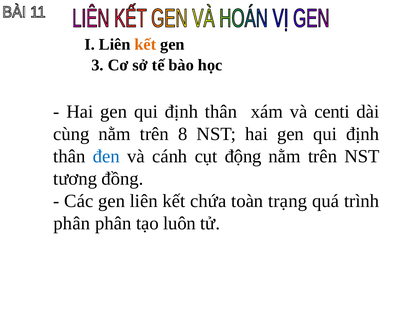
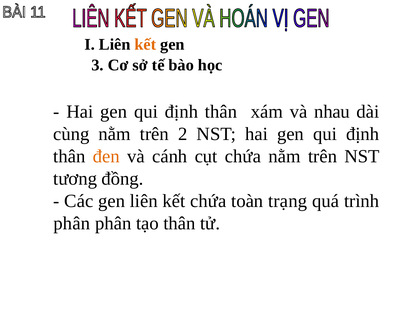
centi: centi -> nhau (332, 112)
8: 8 -> 2 (183, 134)
đen colour: blue -> orange (106, 156)
cụt động: động -> chứa (243, 156)
tạo luôn: luôn -> thân (179, 223)
